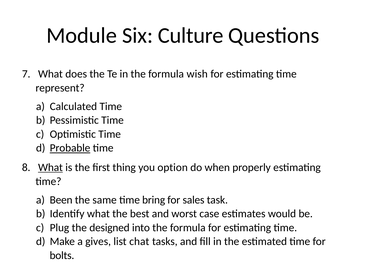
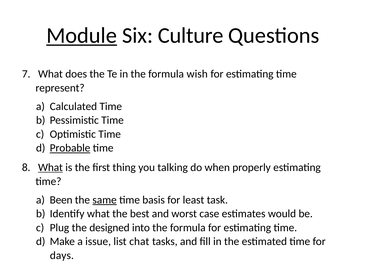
Module underline: none -> present (82, 35)
option: option -> talking (173, 167)
same underline: none -> present (105, 199)
bring: bring -> basis (154, 199)
sales: sales -> least (193, 199)
gives: gives -> issue (98, 241)
bolts: bolts -> days (62, 255)
